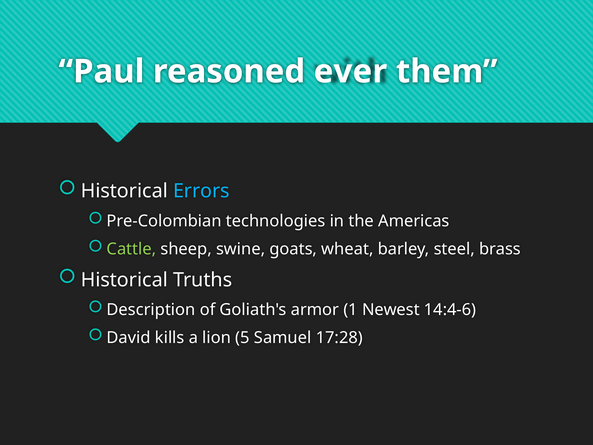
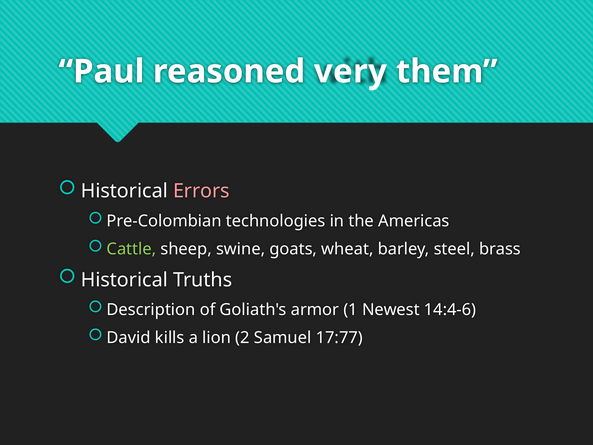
ever: ever -> very (350, 71)
Errors colour: light blue -> pink (201, 191)
5: 5 -> 2 (242, 338)
17:28: 17:28 -> 17:77 (339, 338)
